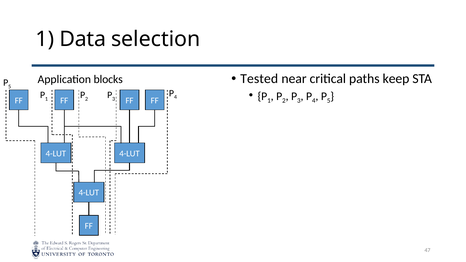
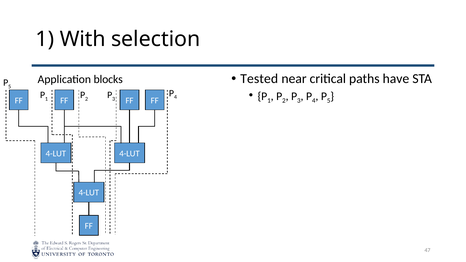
Data: Data -> With (83, 39)
keep: keep -> have (396, 79)
